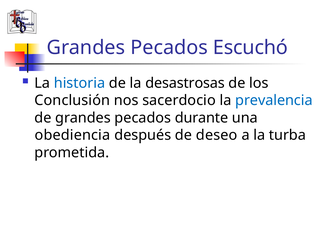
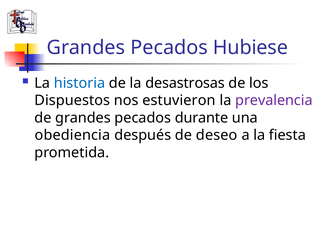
Escuchó: Escuchó -> Hubiese (250, 47)
Conclusión: Conclusión -> Dispuestos (72, 100)
sacerdocio: sacerdocio -> estuvieron (179, 100)
prevalencia colour: blue -> purple (274, 100)
turba: turba -> fiesta (287, 135)
